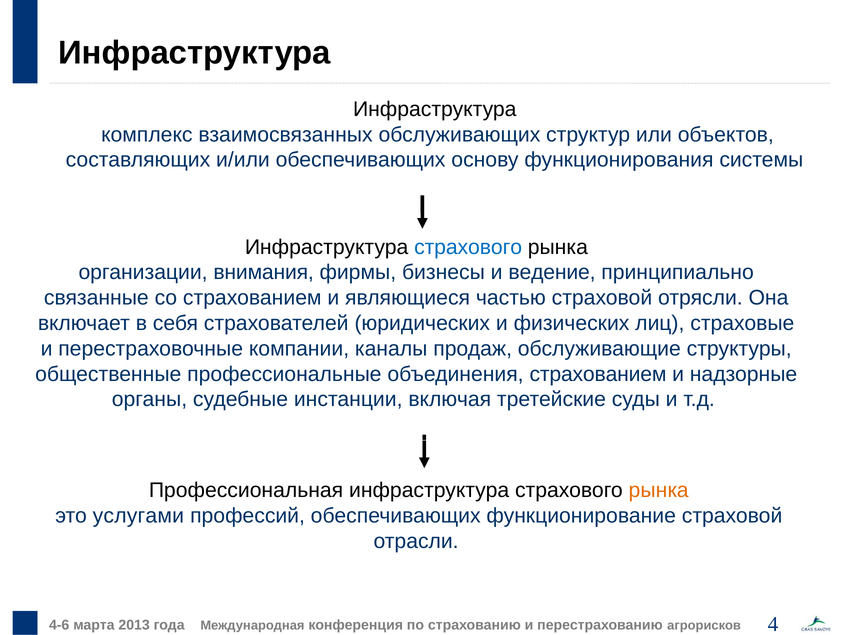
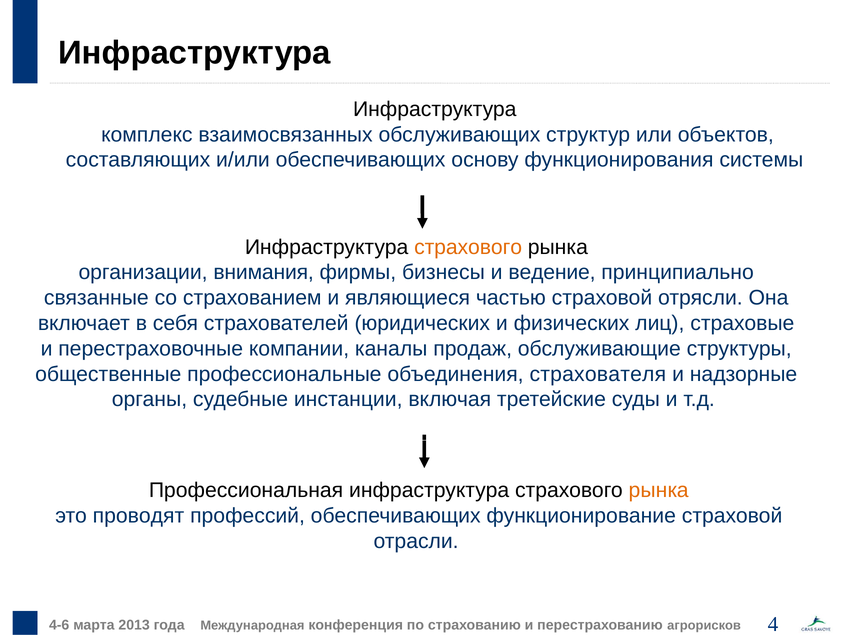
страхового colour: blue -> orange (468, 247)
объединения страхованием: страхованием -> страхователя (598, 374)
услугами: услугами -> проводят (138, 516)
